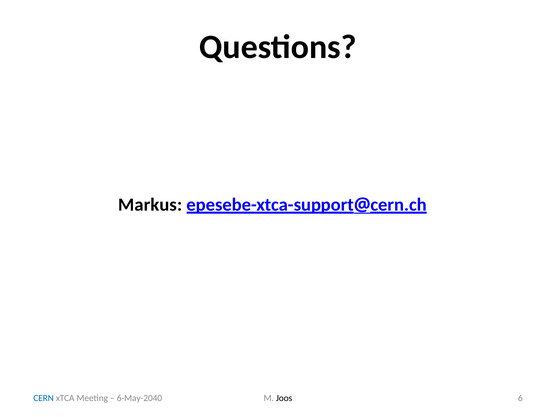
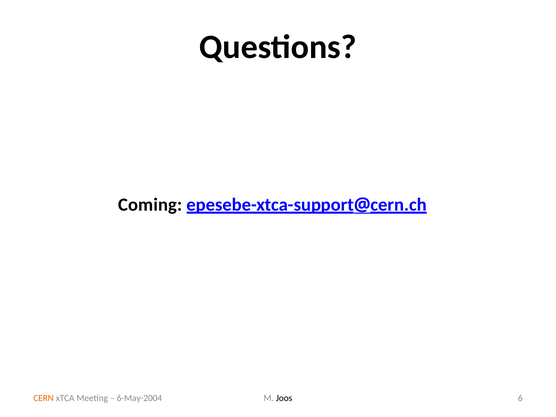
Markus: Markus -> Coming (150, 205)
CERN colour: blue -> orange (44, 398)
6-May-2040: 6-May-2040 -> 6-May-2004 (139, 398)
